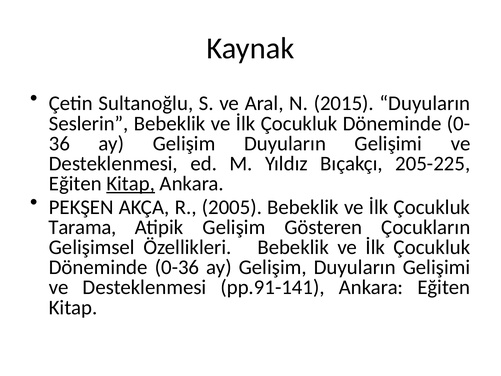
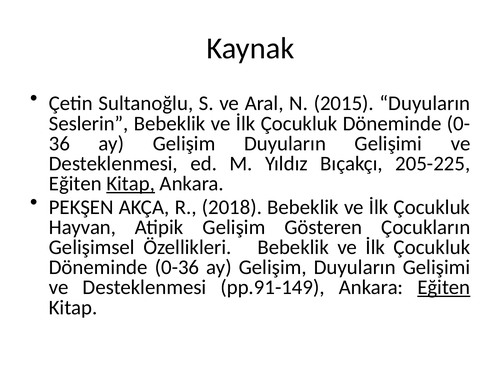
2005: 2005 -> 2018 (232, 207)
Tarama: Tarama -> Hayvan (82, 227)
pp.91-141: pp.91-141 -> pp.91-149 (273, 287)
Eğiten underline: none -> present (444, 287)
